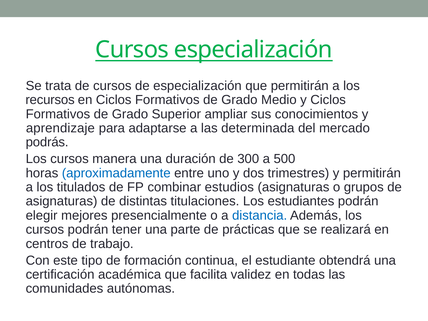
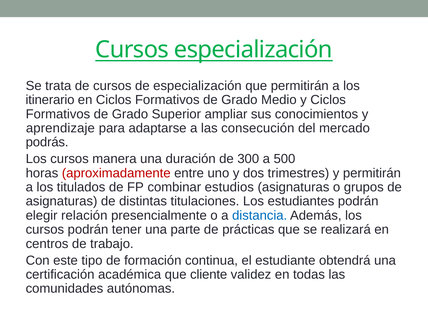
recursos: recursos -> itinerario (50, 100)
determinada: determinada -> consecución (258, 128)
aproximadamente colour: blue -> red (116, 173)
mejores: mejores -> relación (84, 215)
facilita: facilita -> cliente (209, 274)
